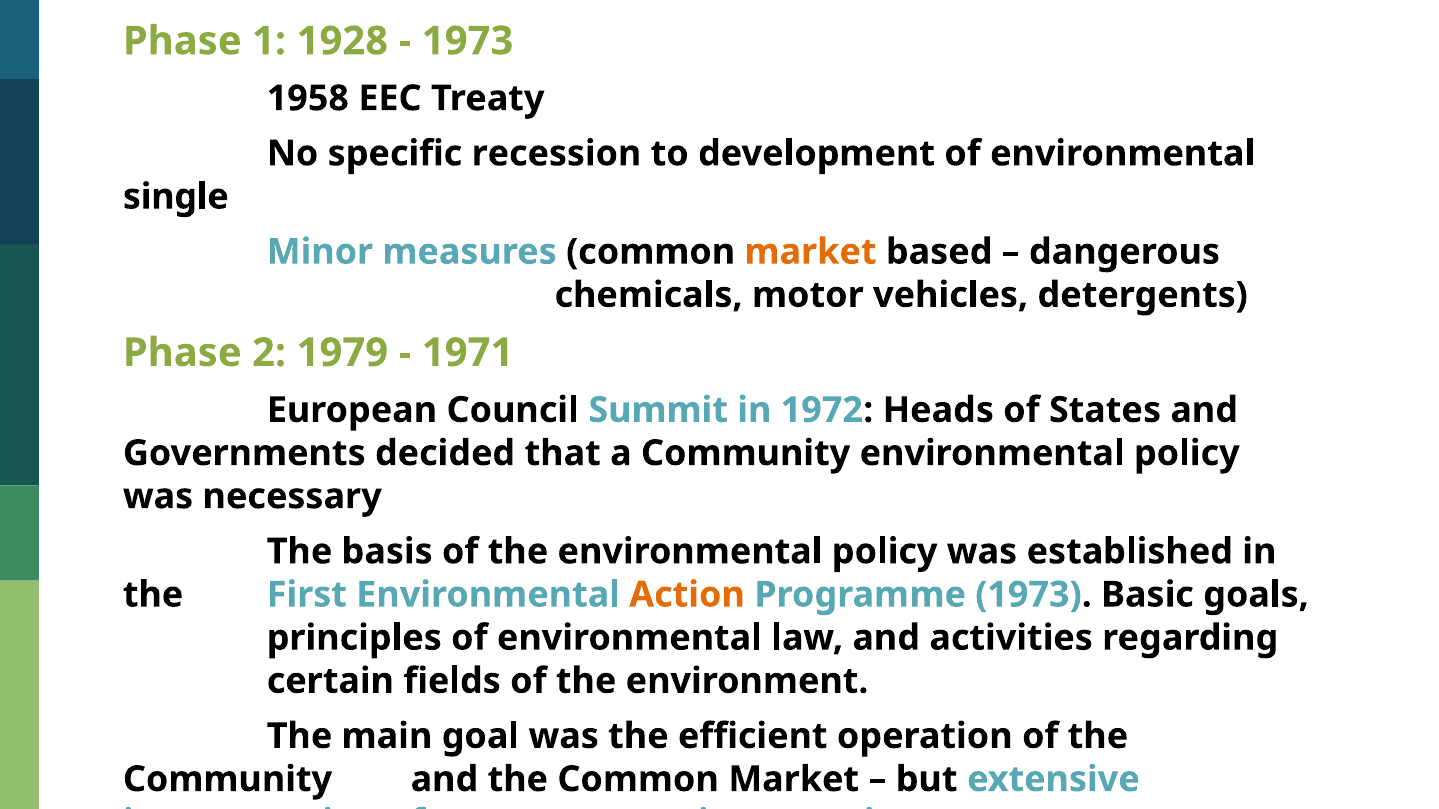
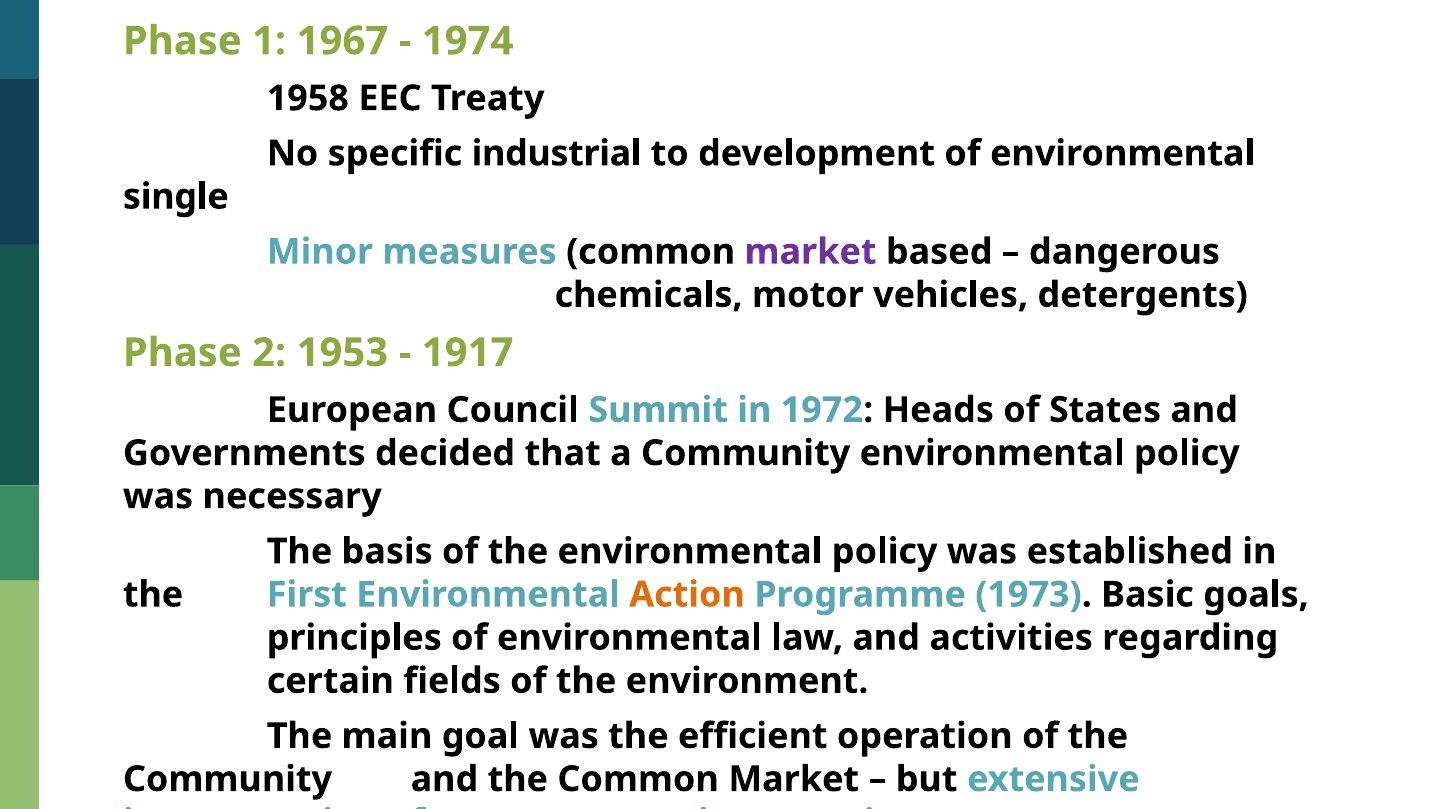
1928: 1928 -> 1967 (342, 41)
1973: 1973 -> 1974 (468, 41)
recession: recession -> industrial (557, 154)
market colour: orange -> purple (810, 252)
1979: 1979 -> 1953 (342, 353)
1971: 1971 -> 1917 (468, 353)
